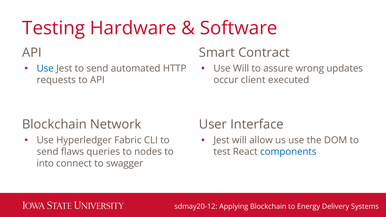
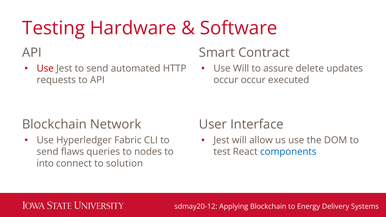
Use colour: blue -> red (45, 68)
wrong: wrong -> delete (310, 68)
occur client: client -> occur (253, 80)
swagger: swagger -> solution (124, 163)
